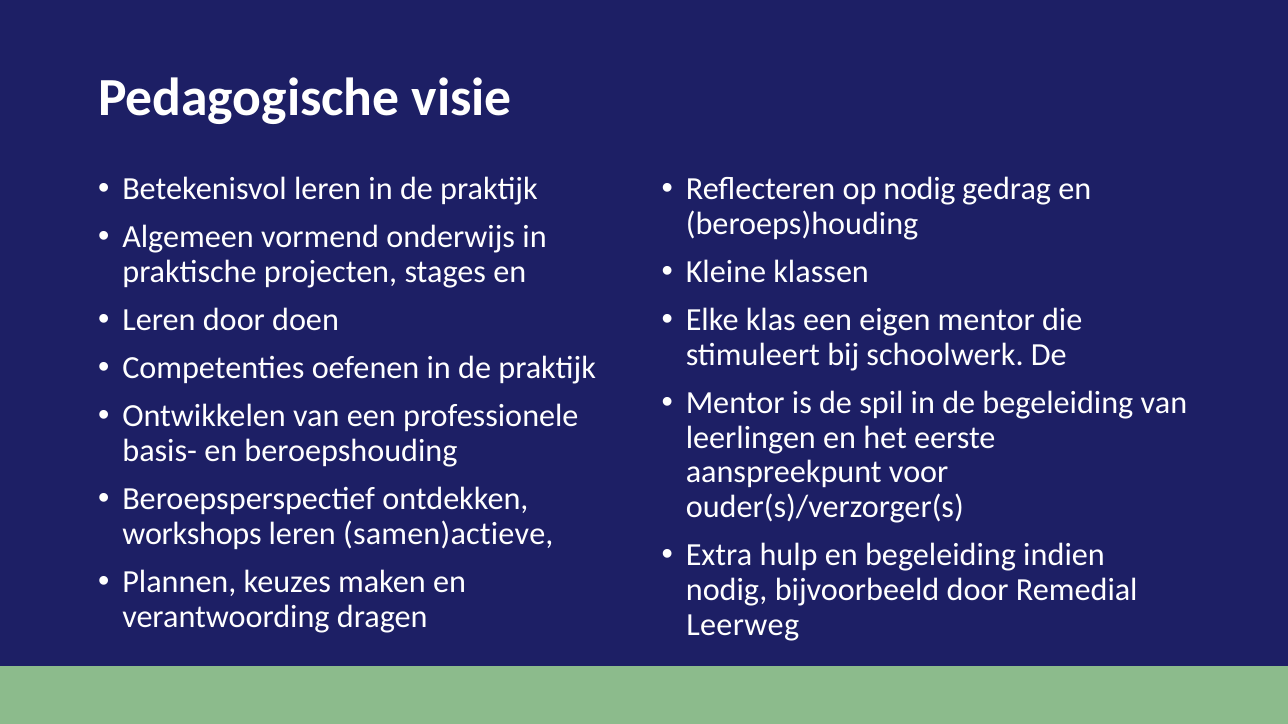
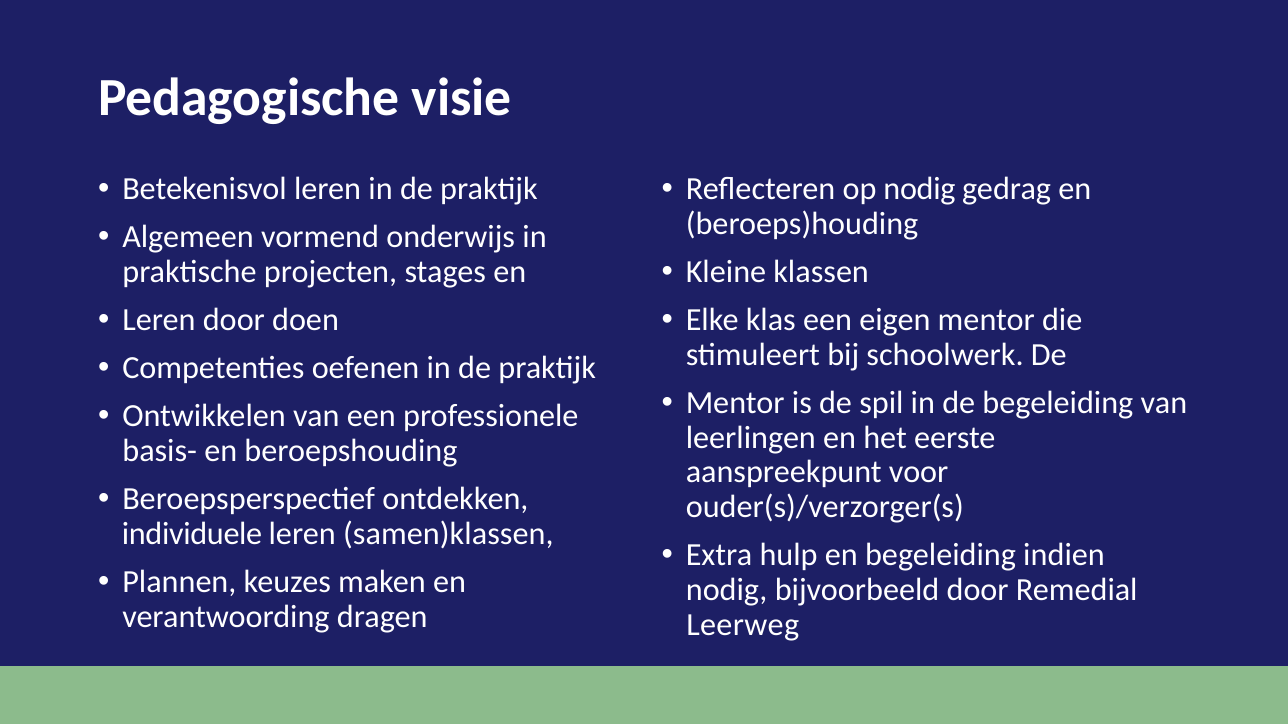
workshops: workshops -> individuele (192, 534)
samen)actieve: samen)actieve -> samen)klassen (448, 534)
